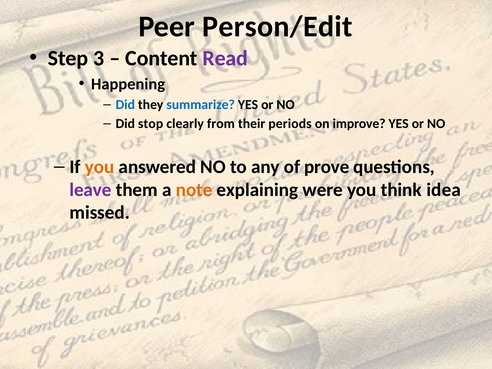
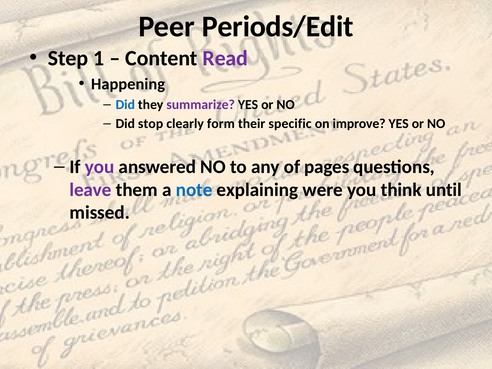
Person/Edit: Person/Edit -> Periods/Edit (278, 27)
3: 3 -> 1 (99, 58)
summarize colour: blue -> purple (201, 105)
from: from -> form (221, 124)
periods: periods -> specific (290, 124)
you colour: orange -> purple (100, 167)
prove: prove -> pages (327, 167)
note colour: orange -> blue (194, 190)
idea: idea -> until (444, 190)
